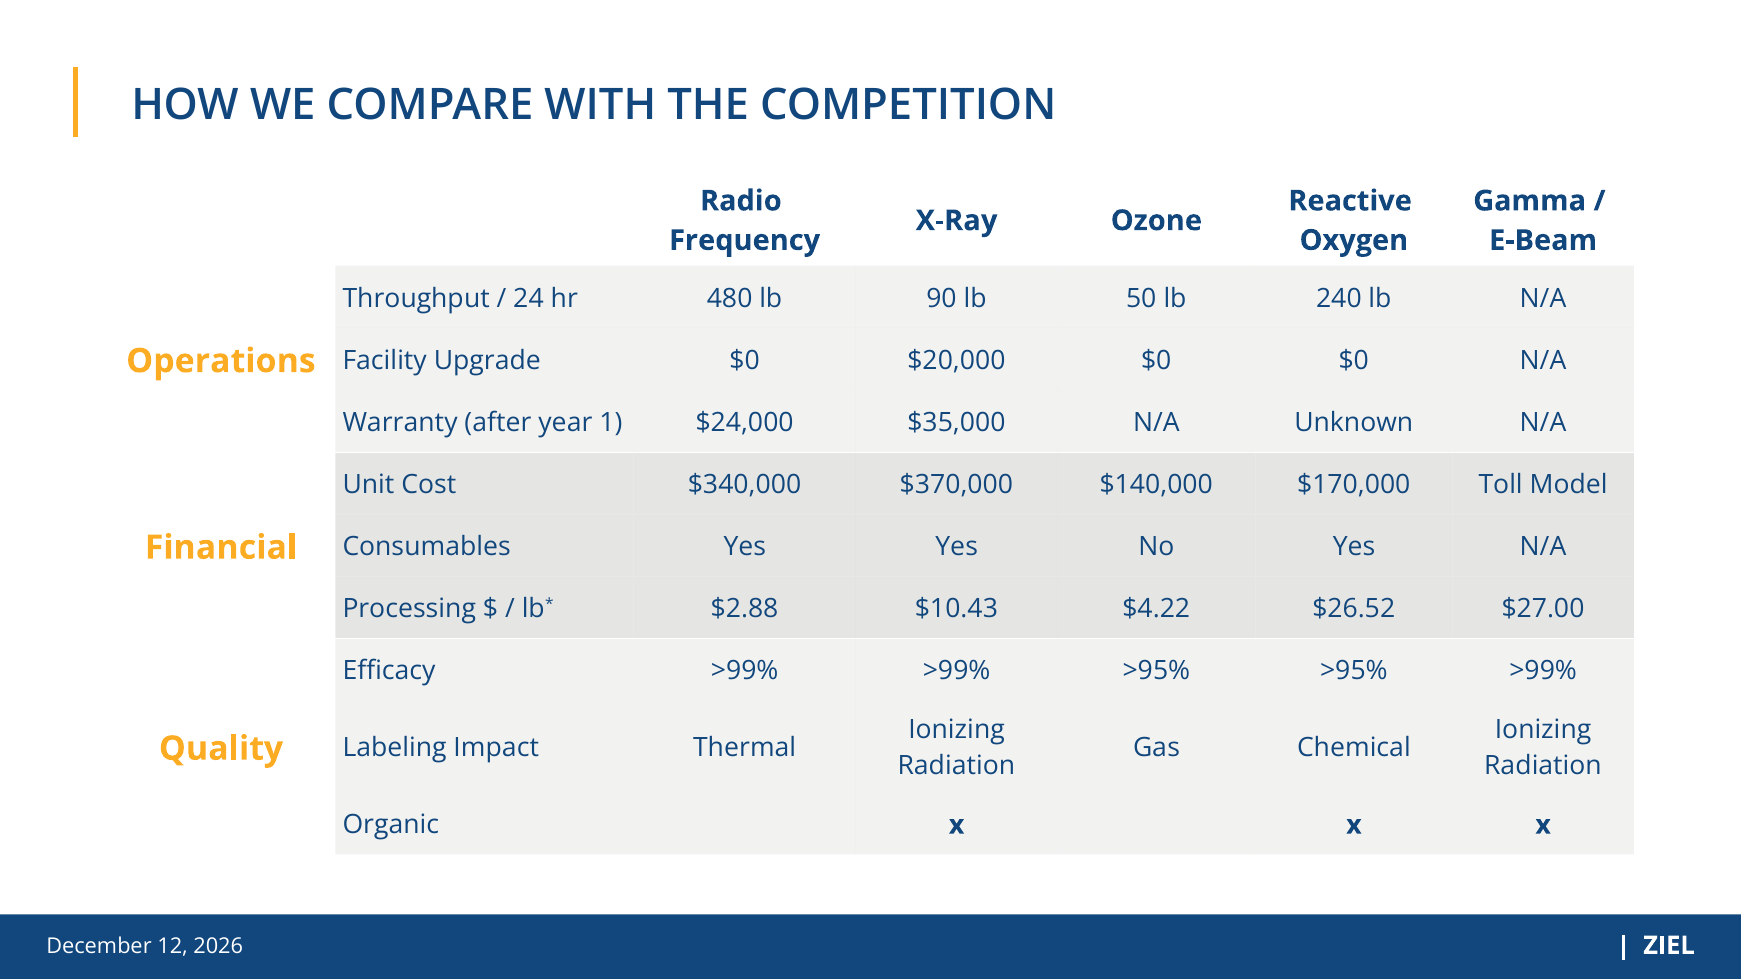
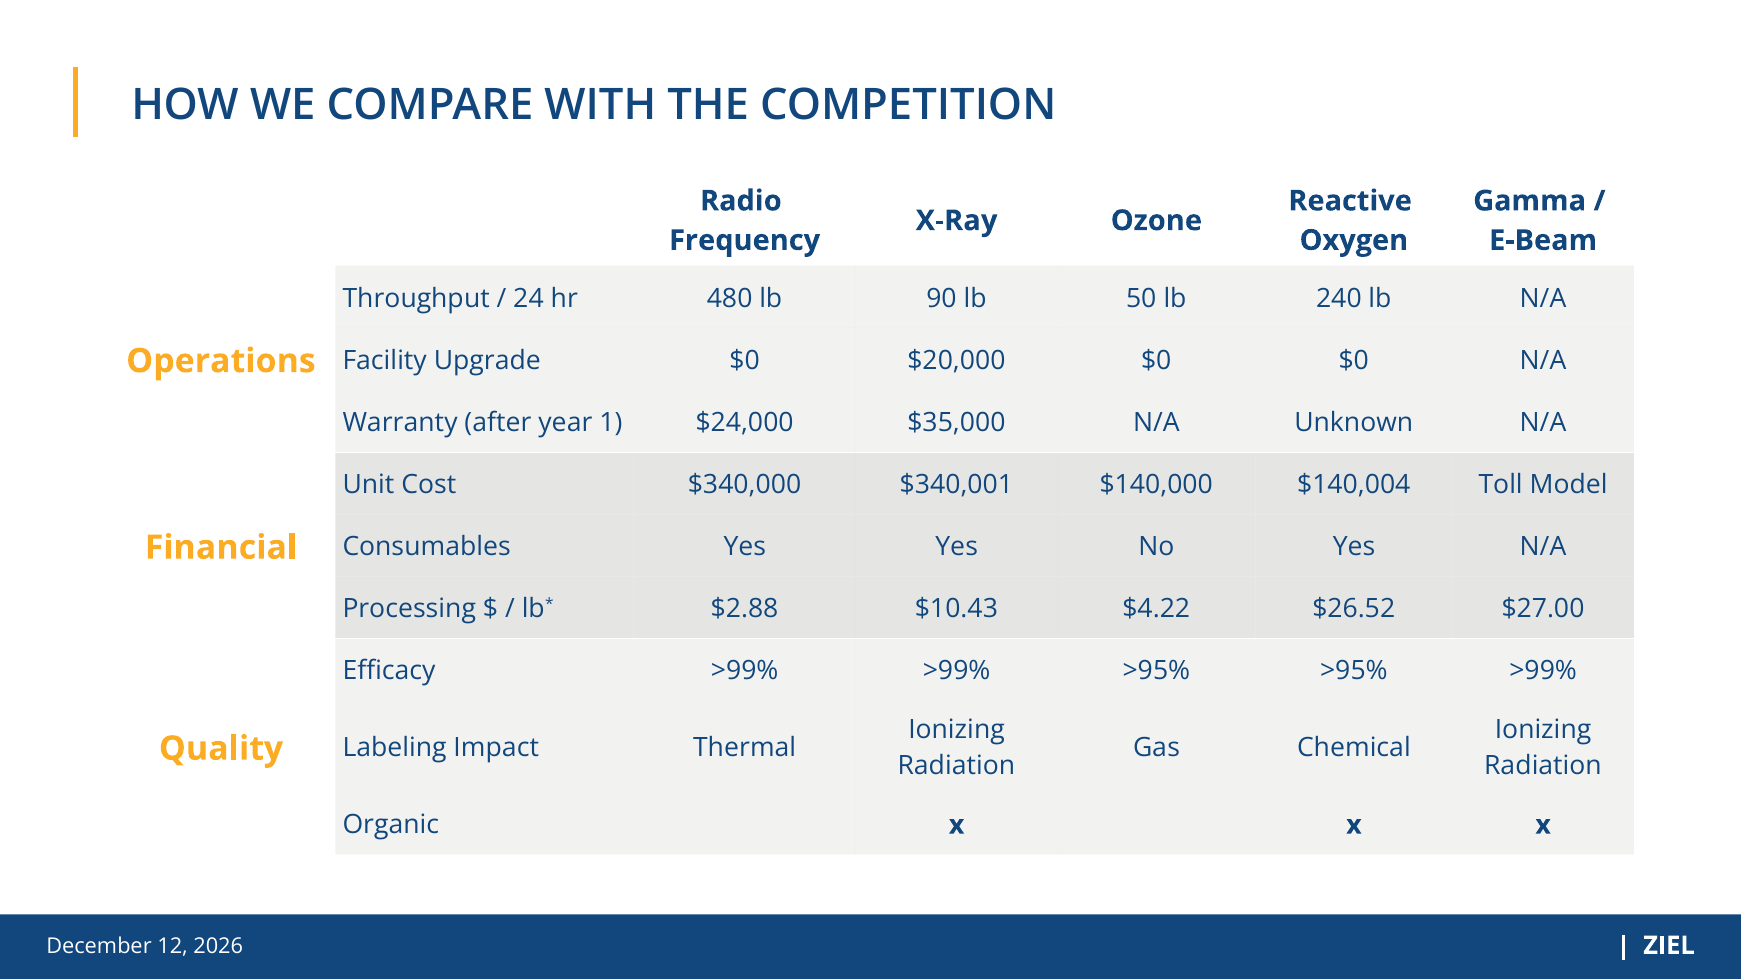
$370,000: $370,000 -> $340,001 (956, 485)
$170,000: $170,000 -> $140,004 (1354, 485)
